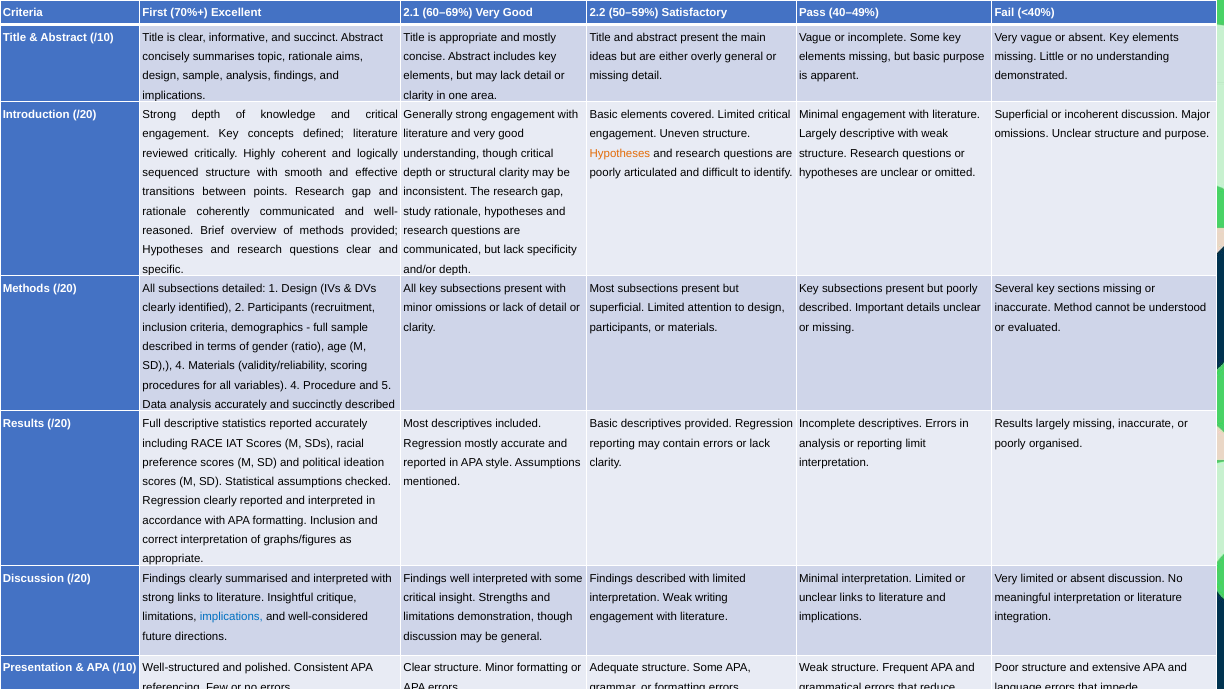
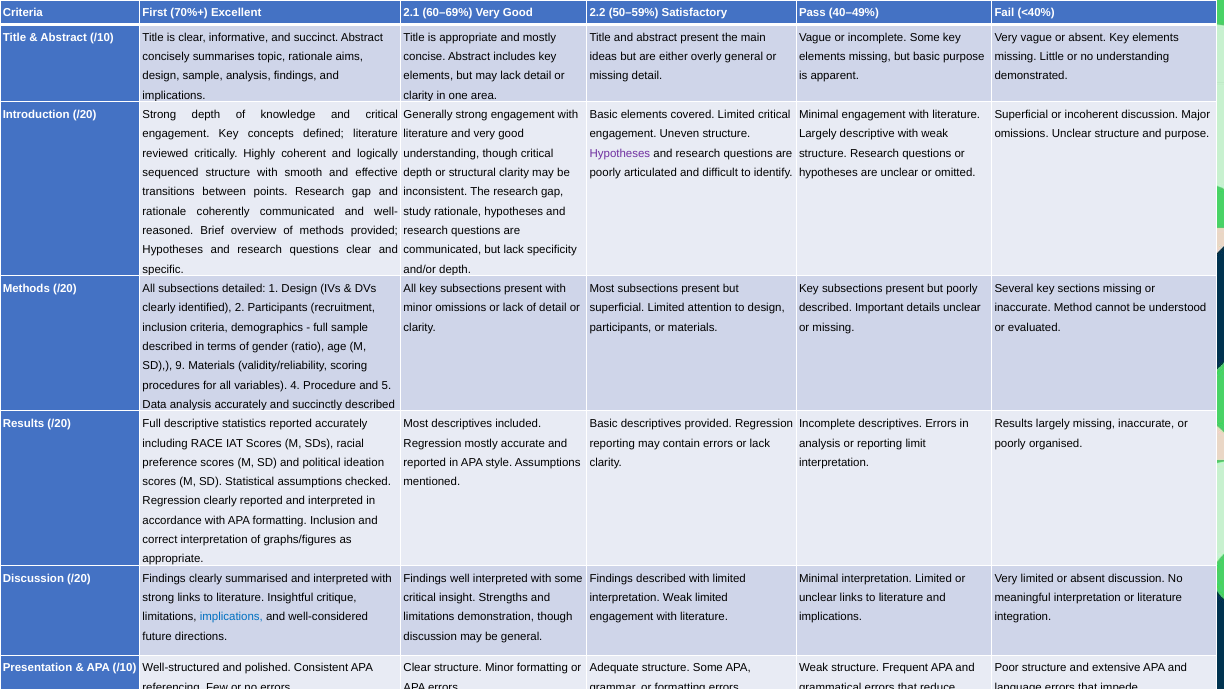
Hypotheses colour: orange -> purple (620, 153)
SD 4: 4 -> 9 (180, 366)
Weak writing: writing -> limited (712, 597)
